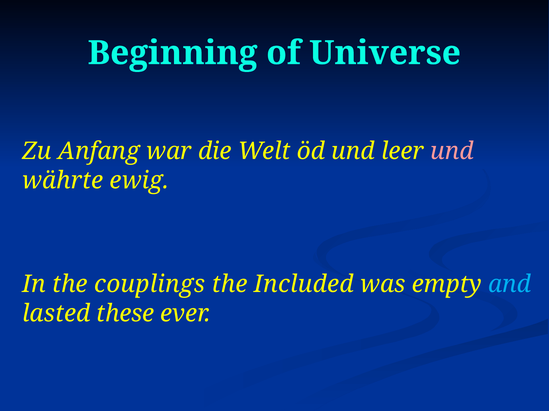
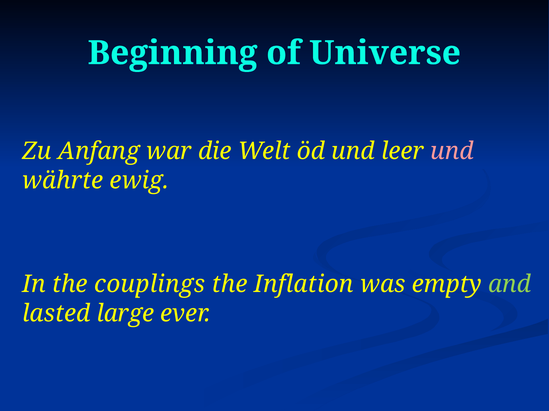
Included: Included -> Inflation (304, 285)
and colour: light blue -> light green (510, 285)
these: these -> large (125, 314)
